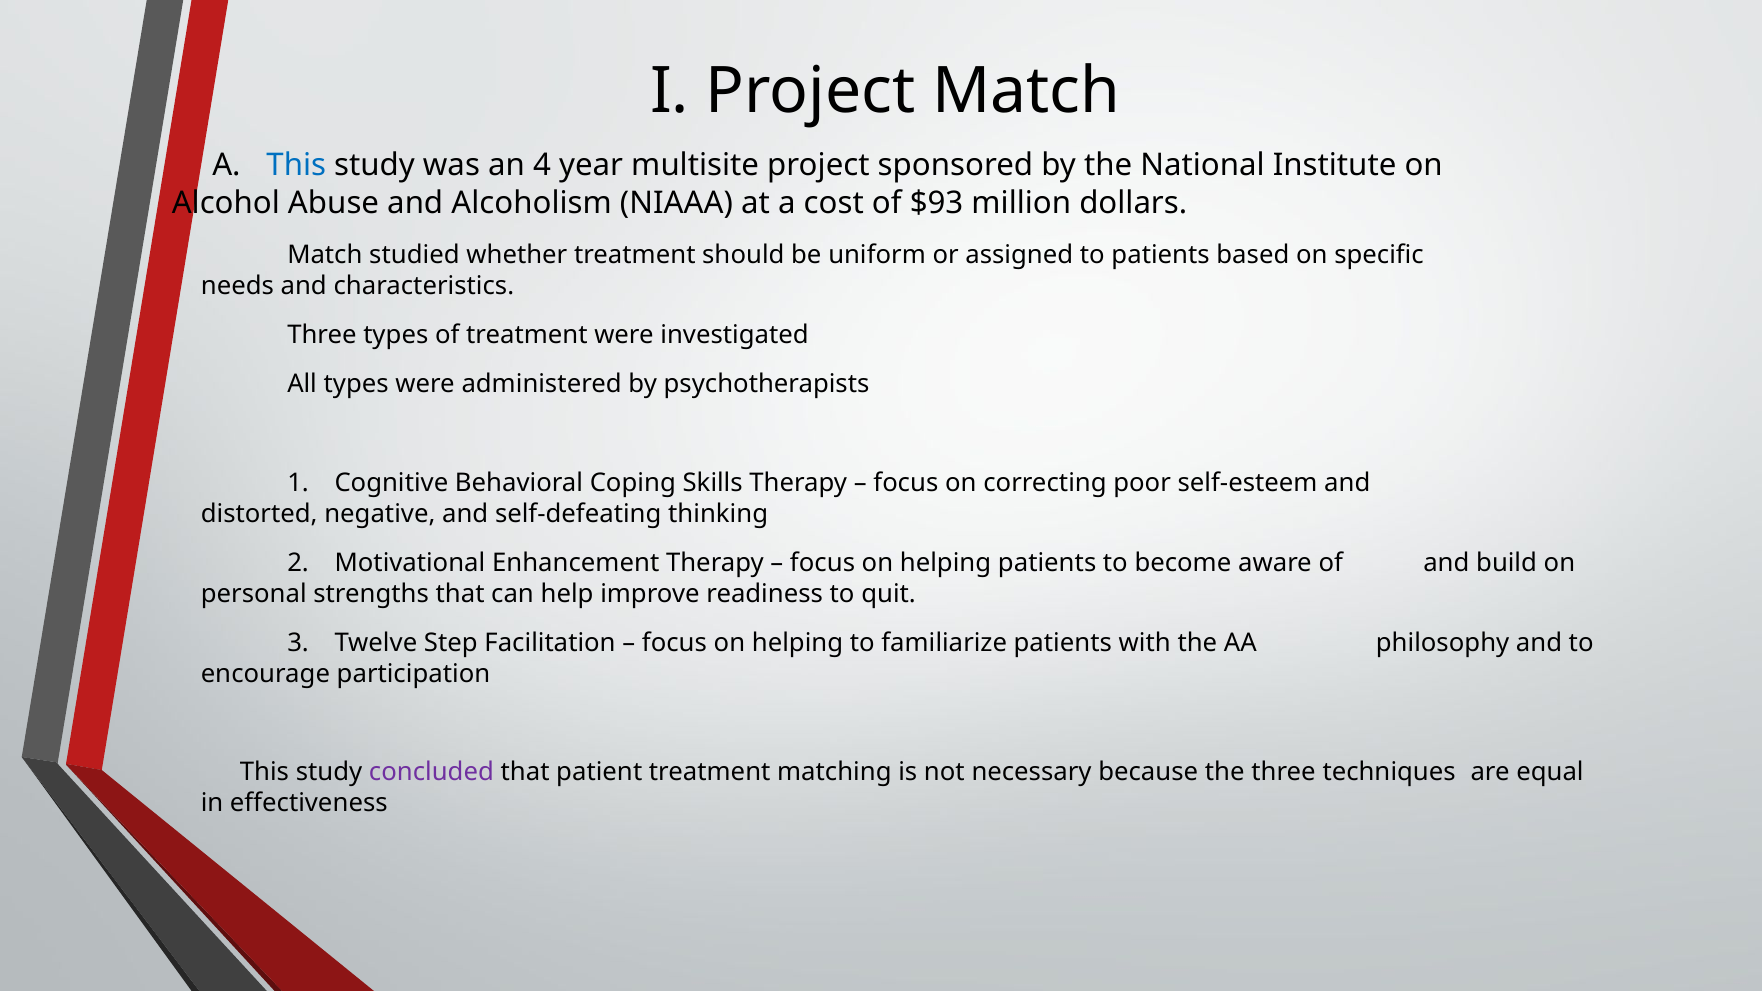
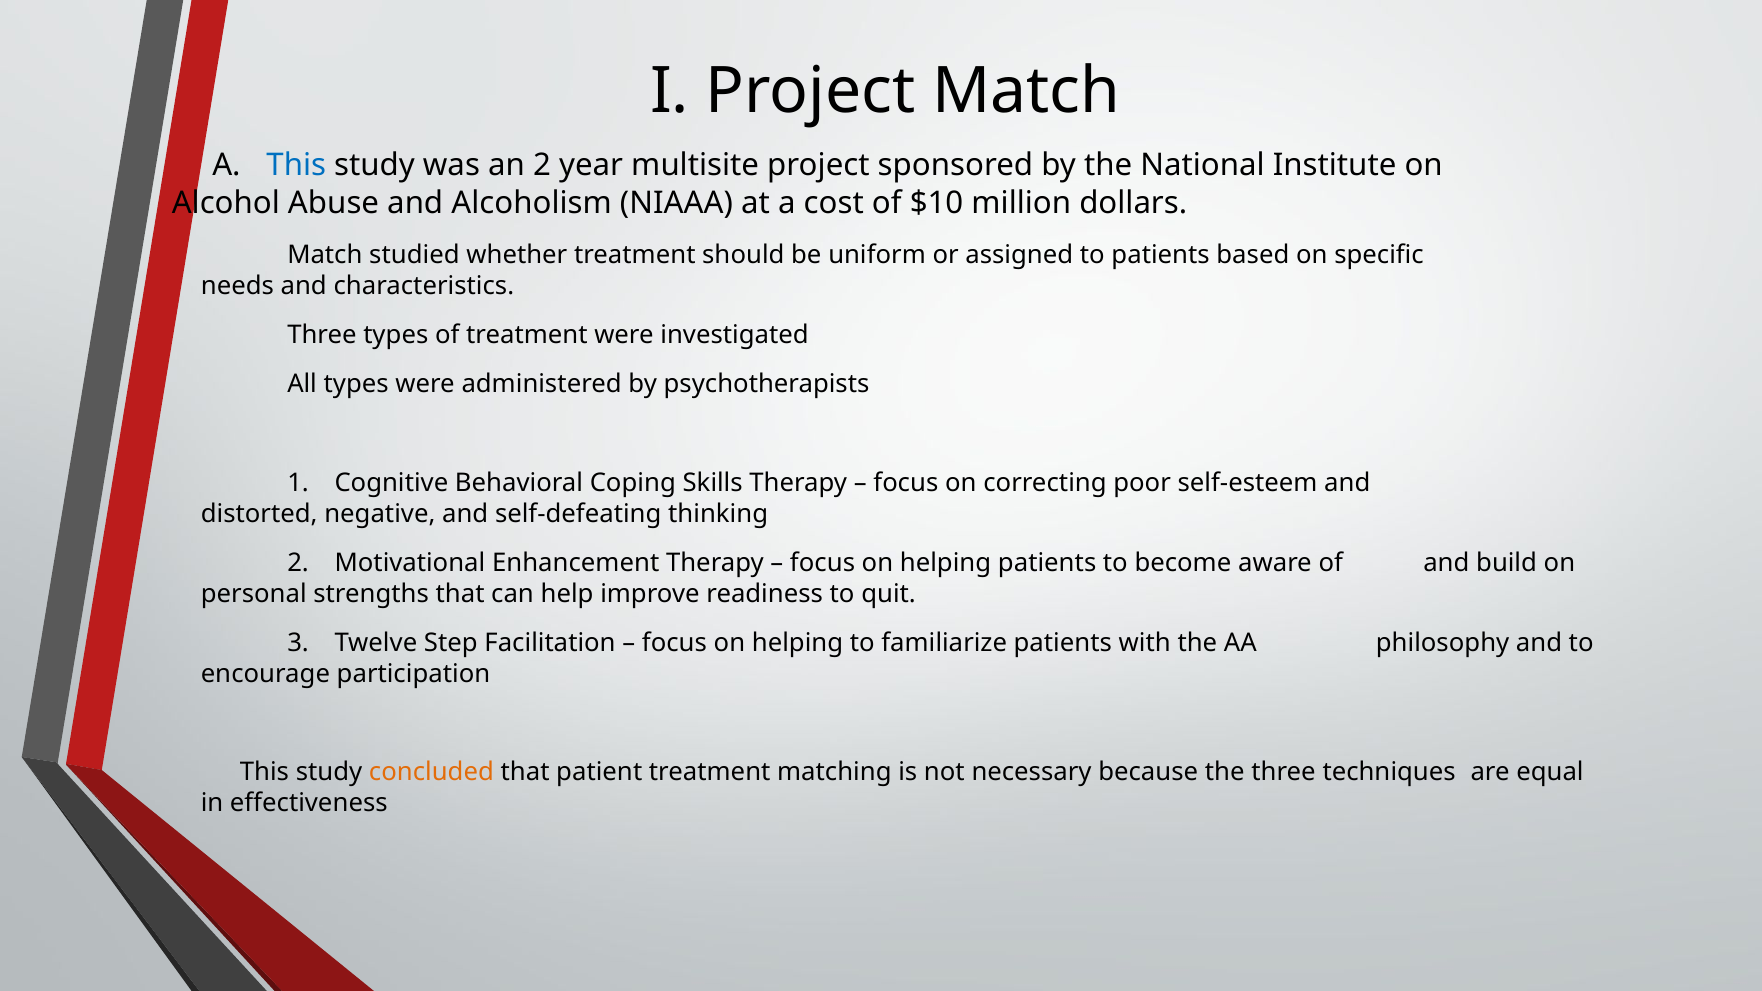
an 4: 4 -> 2 (542, 166)
$93: $93 -> $10 (937, 203)
concluded colour: purple -> orange (431, 772)
